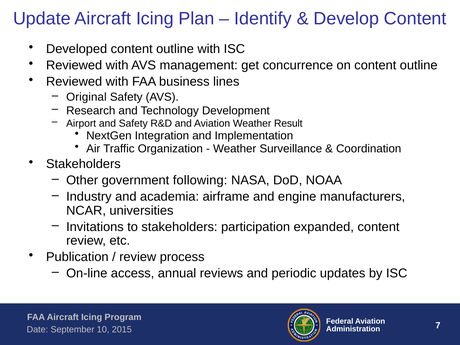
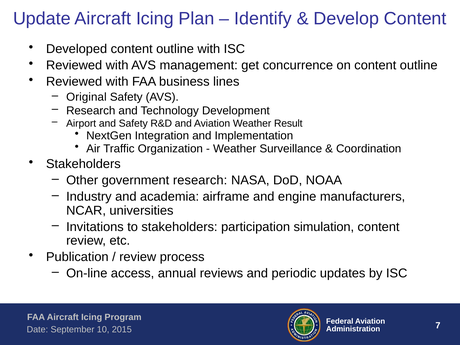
government following: following -> research (200, 180)
expanded: expanded -> simulation (324, 227)
